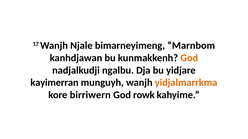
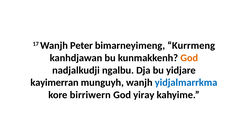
Njale: Njale -> Peter (81, 46)
Marnbom: Marnbom -> Kurrmeng (191, 46)
yidjalmarrkma colour: orange -> blue (186, 83)
rowk: rowk -> yiray (144, 95)
